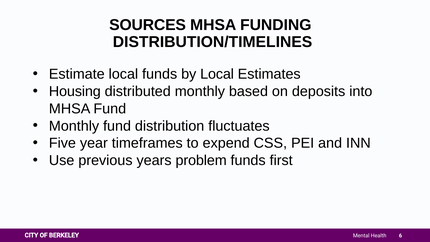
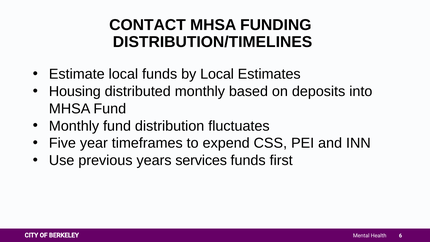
SOURCES: SOURCES -> CONTACT (147, 25)
problem: problem -> services (201, 160)
